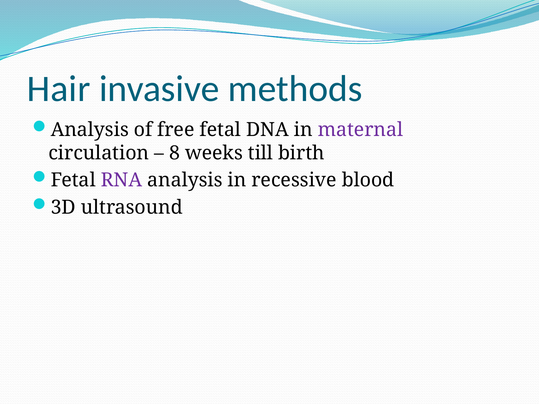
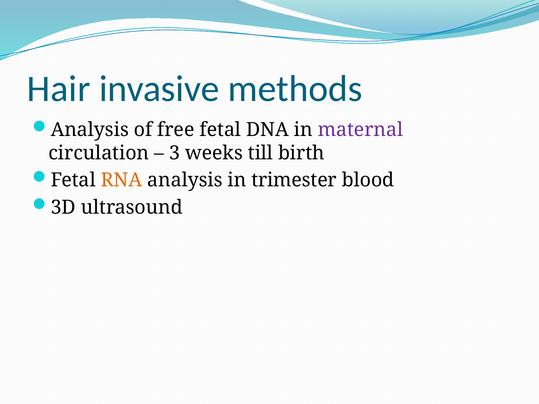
8: 8 -> 3 (174, 153)
RNA colour: purple -> orange (121, 180)
recessive: recessive -> trimester (294, 180)
